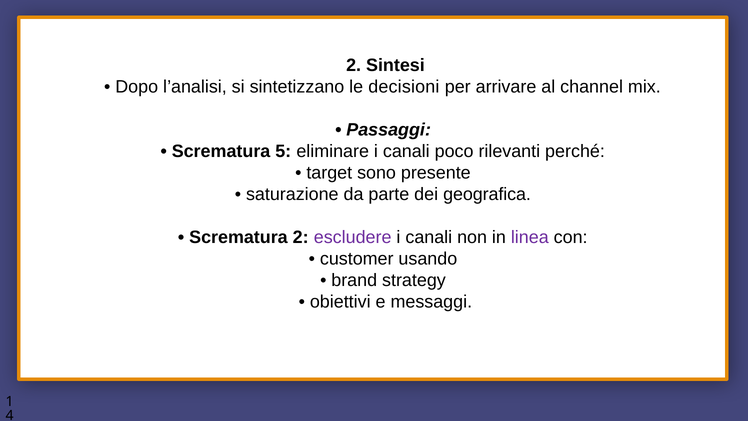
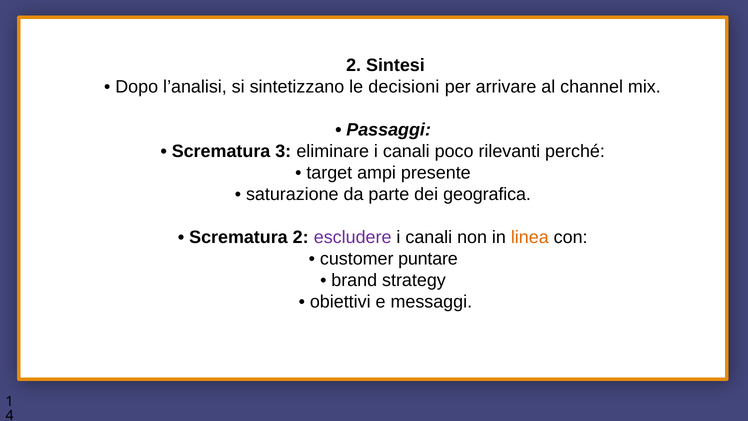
5: 5 -> 3 (283, 151)
sono: sono -> ampi (377, 173)
linea colour: purple -> orange (530, 237)
usando: usando -> puntare (428, 259)
